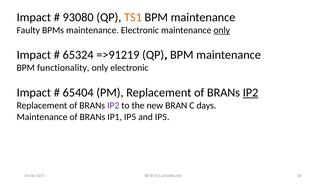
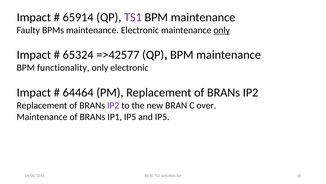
93080: 93080 -> 65914 (78, 17)
TS1 colour: orange -> purple (133, 17)
=>91219: =>91219 -> =>42577 (118, 55)
65404: 65404 -> 64464 (78, 92)
IP2 underline: present -> none (251, 92)
days: days -> over (206, 105)
